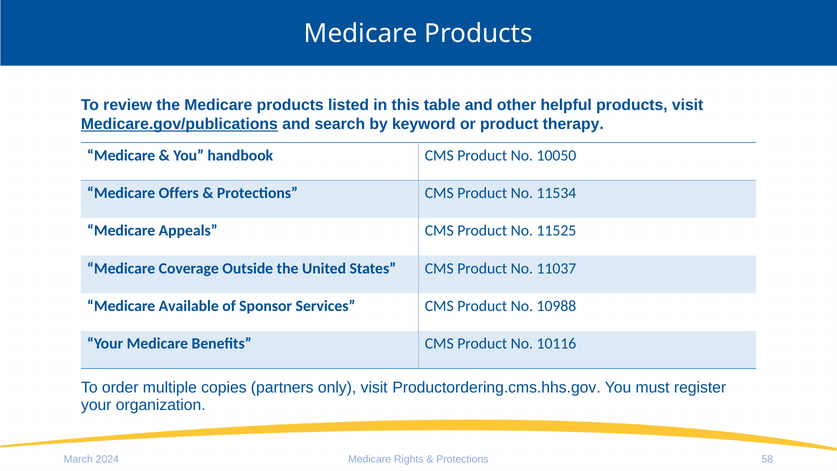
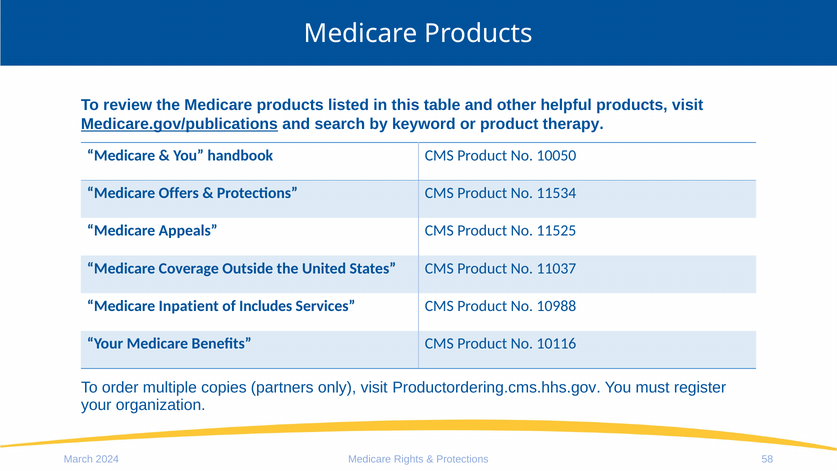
Available: Available -> Inpatient (189, 306)
Sponsor: Sponsor -> Includes (266, 306)
